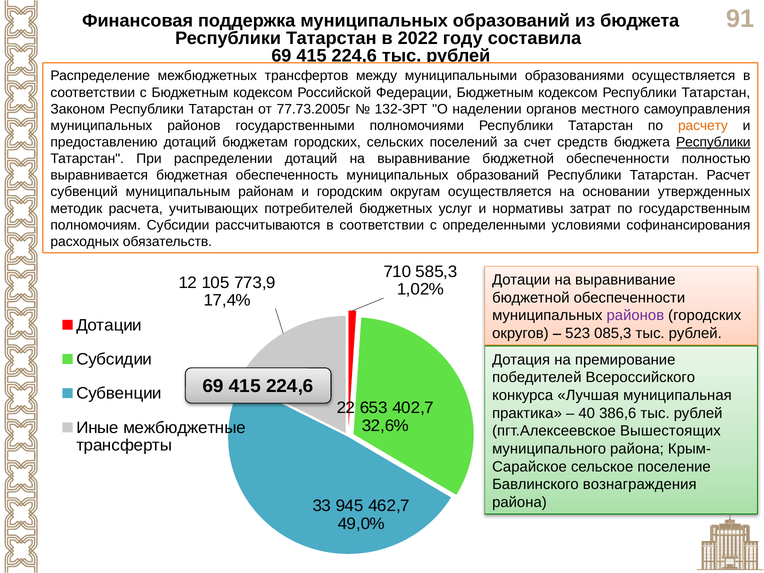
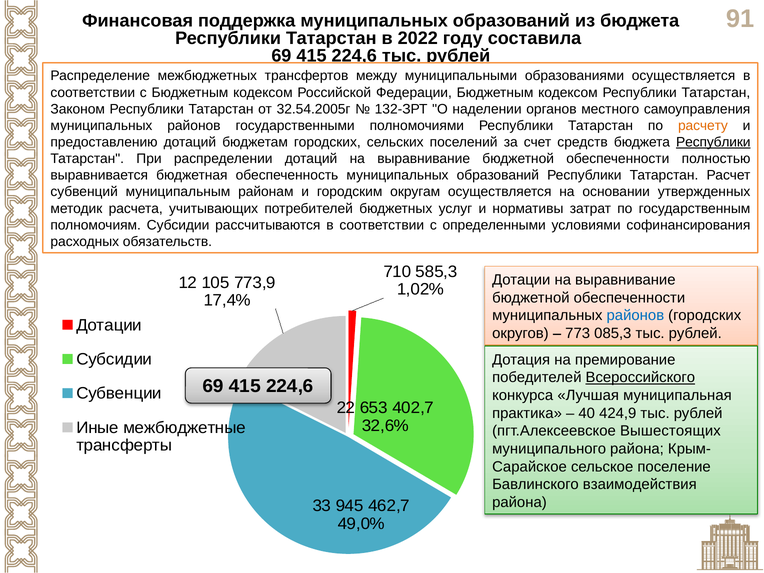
77.73.2005г: 77.73.2005г -> 32.54.2005г (314, 109)
районов colour: purple -> blue (635, 316)
523: 523 -> 773 (578, 333)
Всероссийского underline: none -> present (640, 377)
386,6: 386,6 -> 424,9 (618, 413)
вознаграждения: вознаграждения -> взаимодействия (640, 485)
